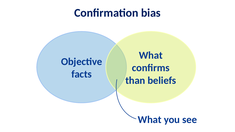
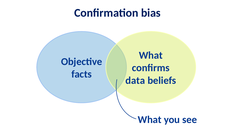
than: than -> data (135, 81)
